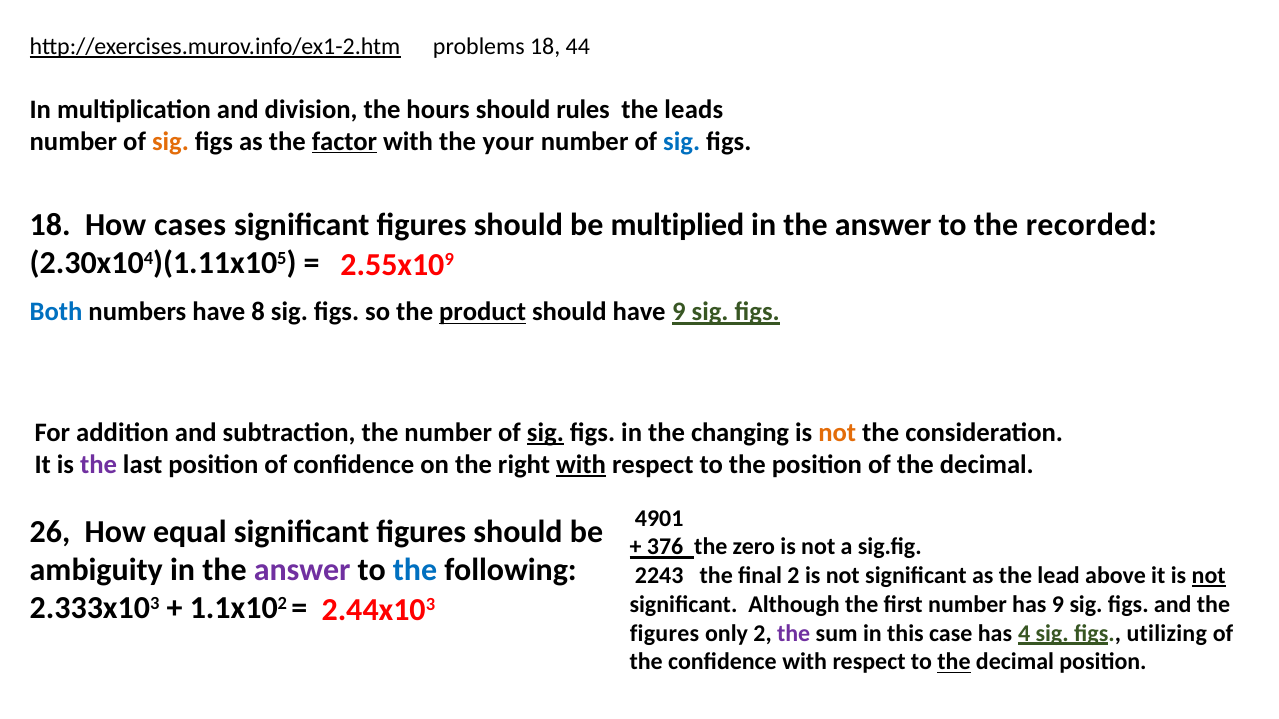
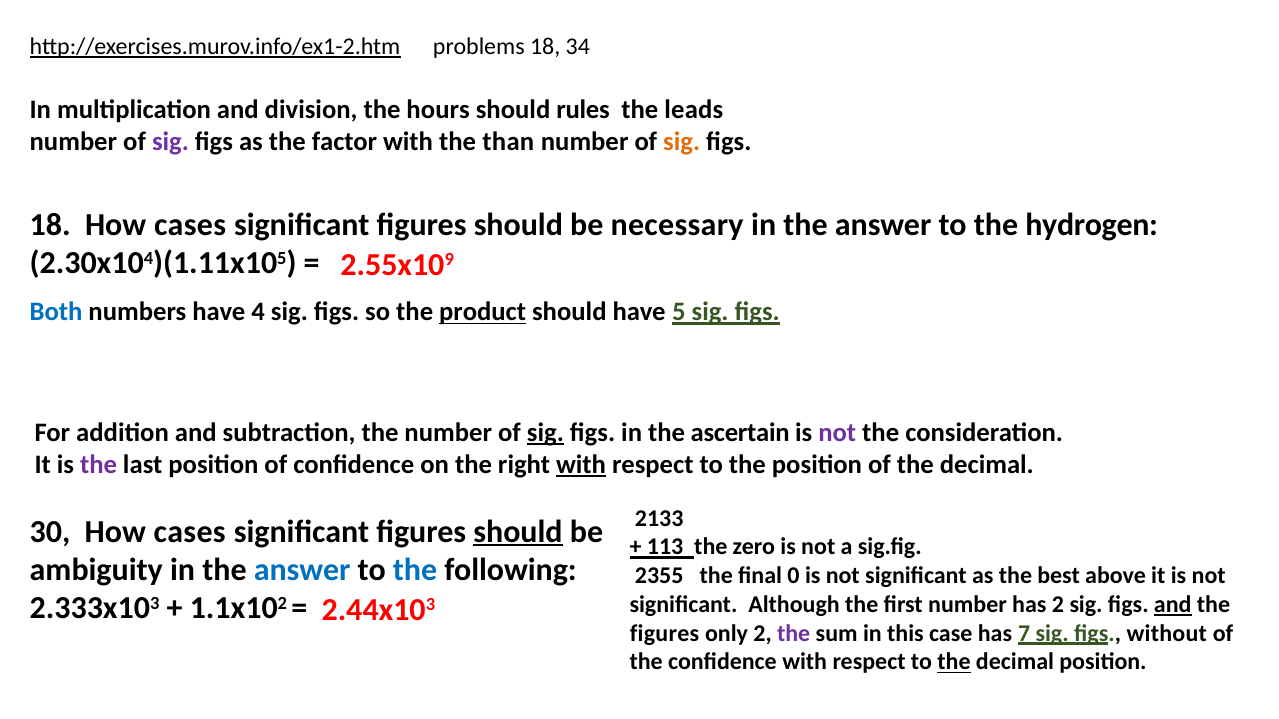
44: 44 -> 34 (578, 46)
sig colour: orange -> purple (171, 141)
factor underline: present -> none (345, 141)
your: your -> than (508, 141)
sig colour: blue -> orange (682, 141)
multiplied: multiplied -> necessary (677, 225)
recorded: recorded -> hydrogen (1092, 225)
8: 8 -> 4 (258, 312)
have 9: 9 -> 5 (679, 312)
changing: changing -> ascertain (740, 433)
not colour: orange -> purple (837, 433)
4901: 4901 -> 2133 (659, 519)
26: 26 -> 30 (50, 532)
equal: equal -> cases (190, 532)
should underline: none -> present (518, 532)
376: 376 -> 113 (665, 547)
answer colour: purple -> blue (302, 570)
2243: 2243 -> 2355 (659, 576)
final 2: 2 -> 0 (794, 576)
lead: lead -> best (1059, 576)
not underline: present -> none (1209, 576)
has 9: 9 -> 2 (1058, 605)
and underline: none -> present (1173, 605)
4: 4 -> 7 (1024, 634)
utilizing: utilizing -> without (1167, 634)
